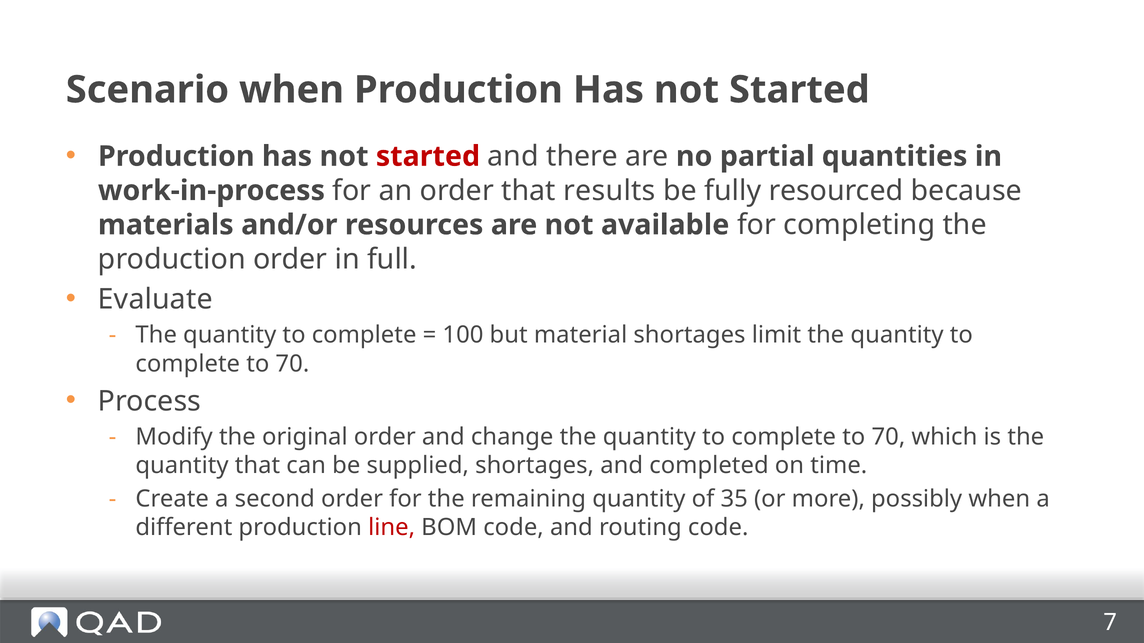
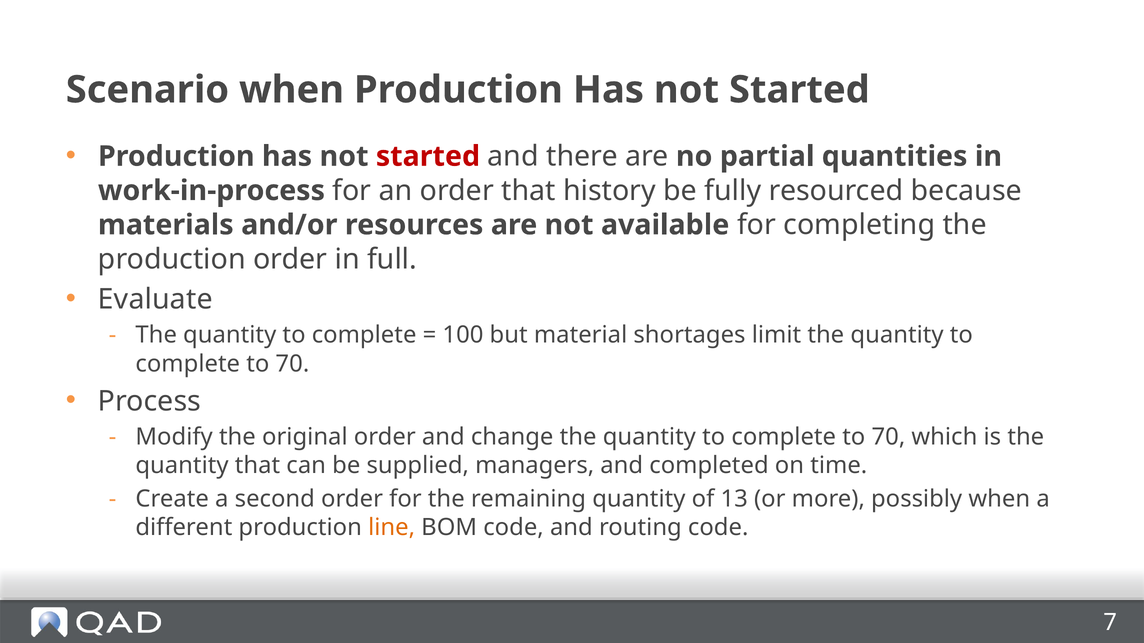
results: results -> history (609, 191)
supplied shortages: shortages -> managers (535, 466)
35: 35 -> 13 (734, 499)
line colour: red -> orange (392, 528)
